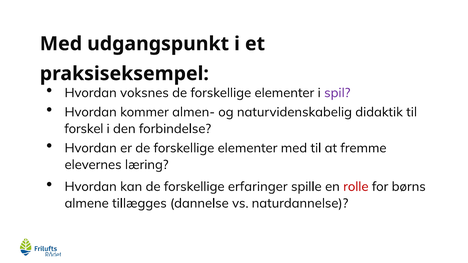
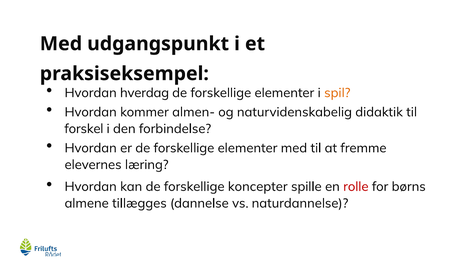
voksnes: voksnes -> hverdag (145, 93)
spil colour: purple -> orange (337, 93)
erfaringer: erfaringer -> koncepter (258, 187)
